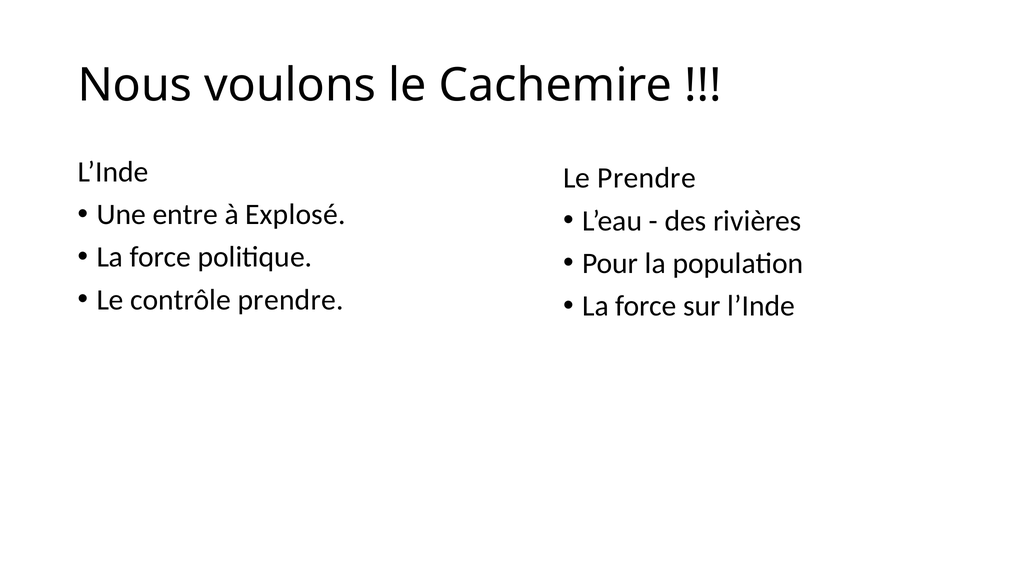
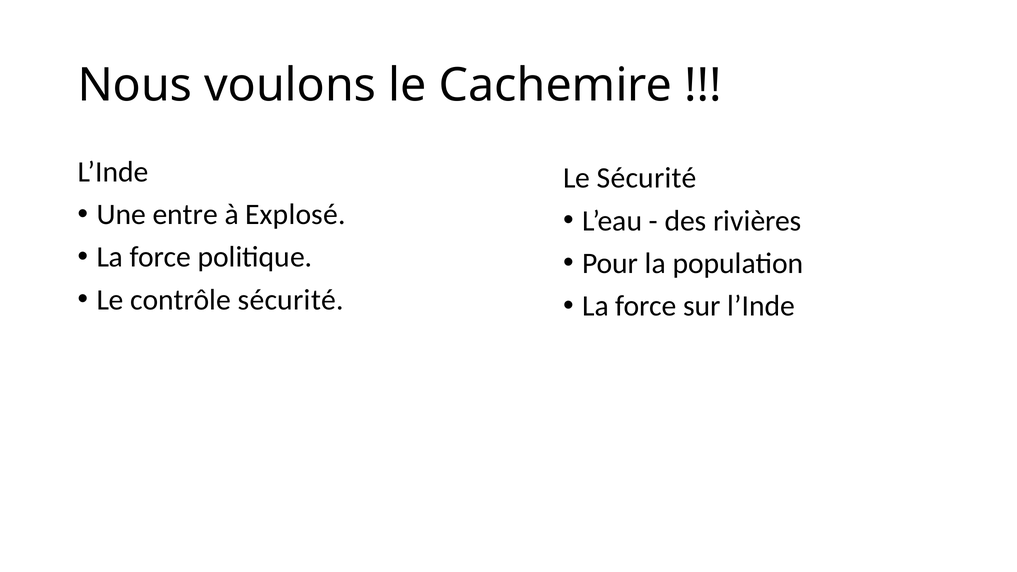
Le Prendre: Prendre -> Sécurité (647, 178)
contrôle prendre: prendre -> sécurité (291, 300)
